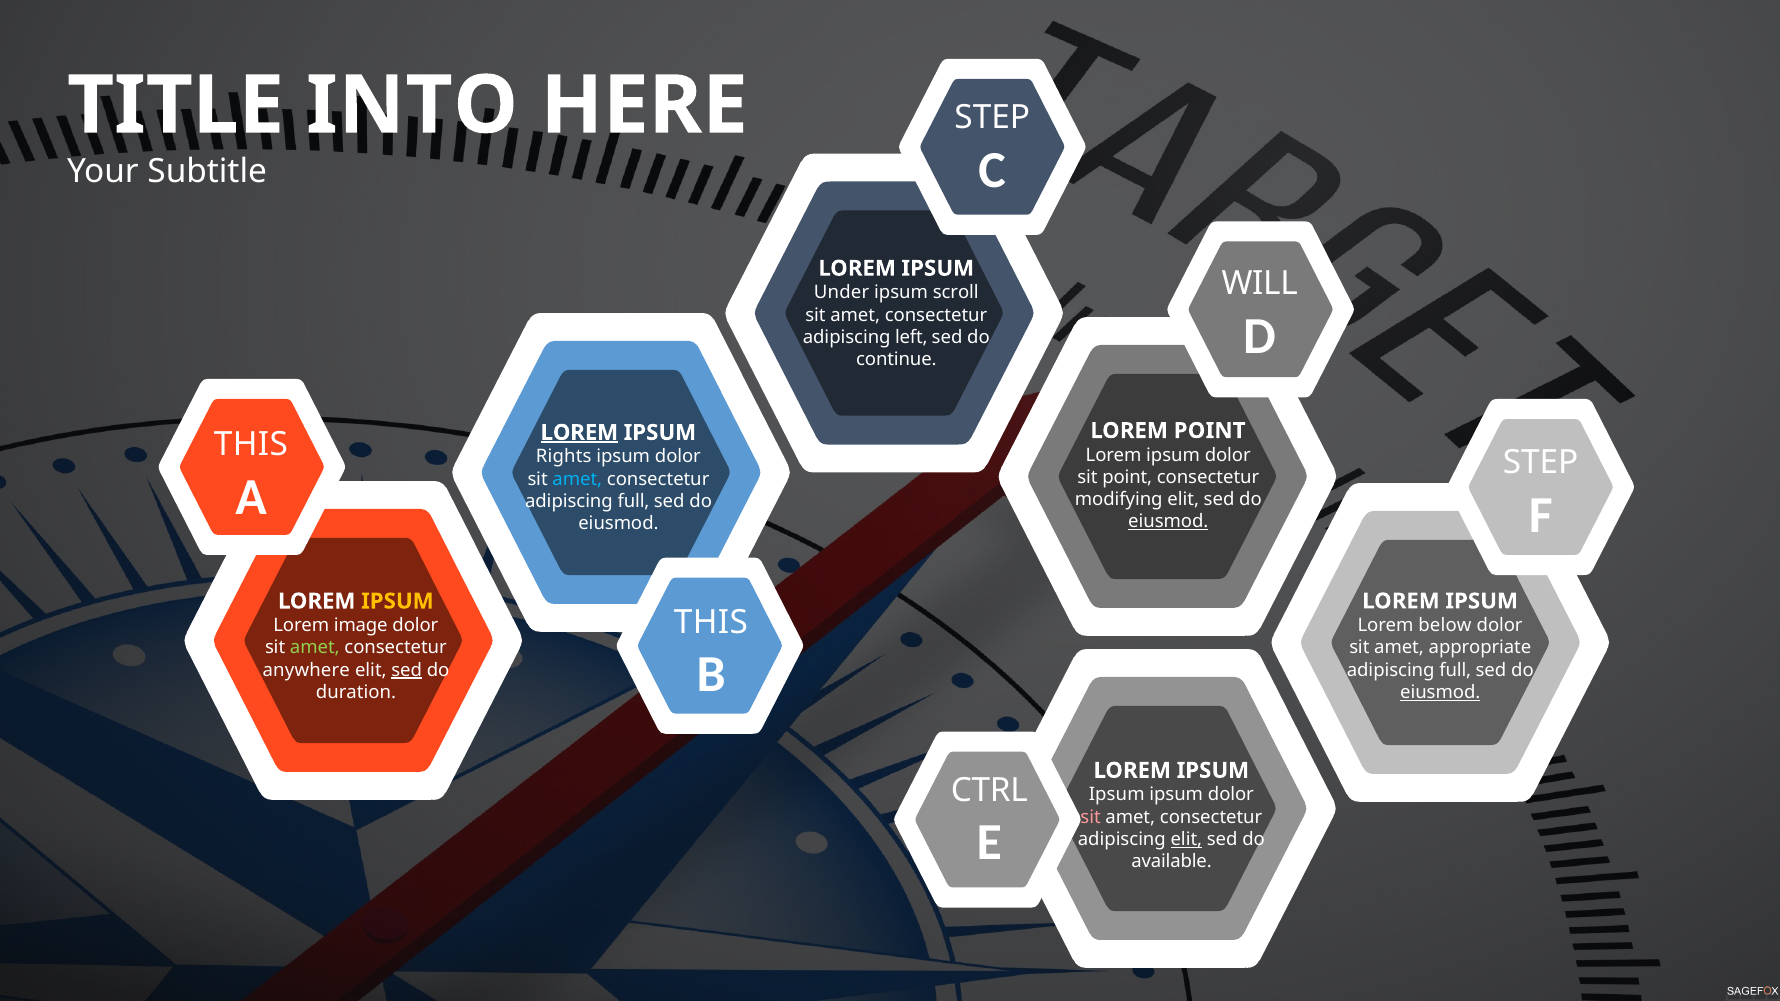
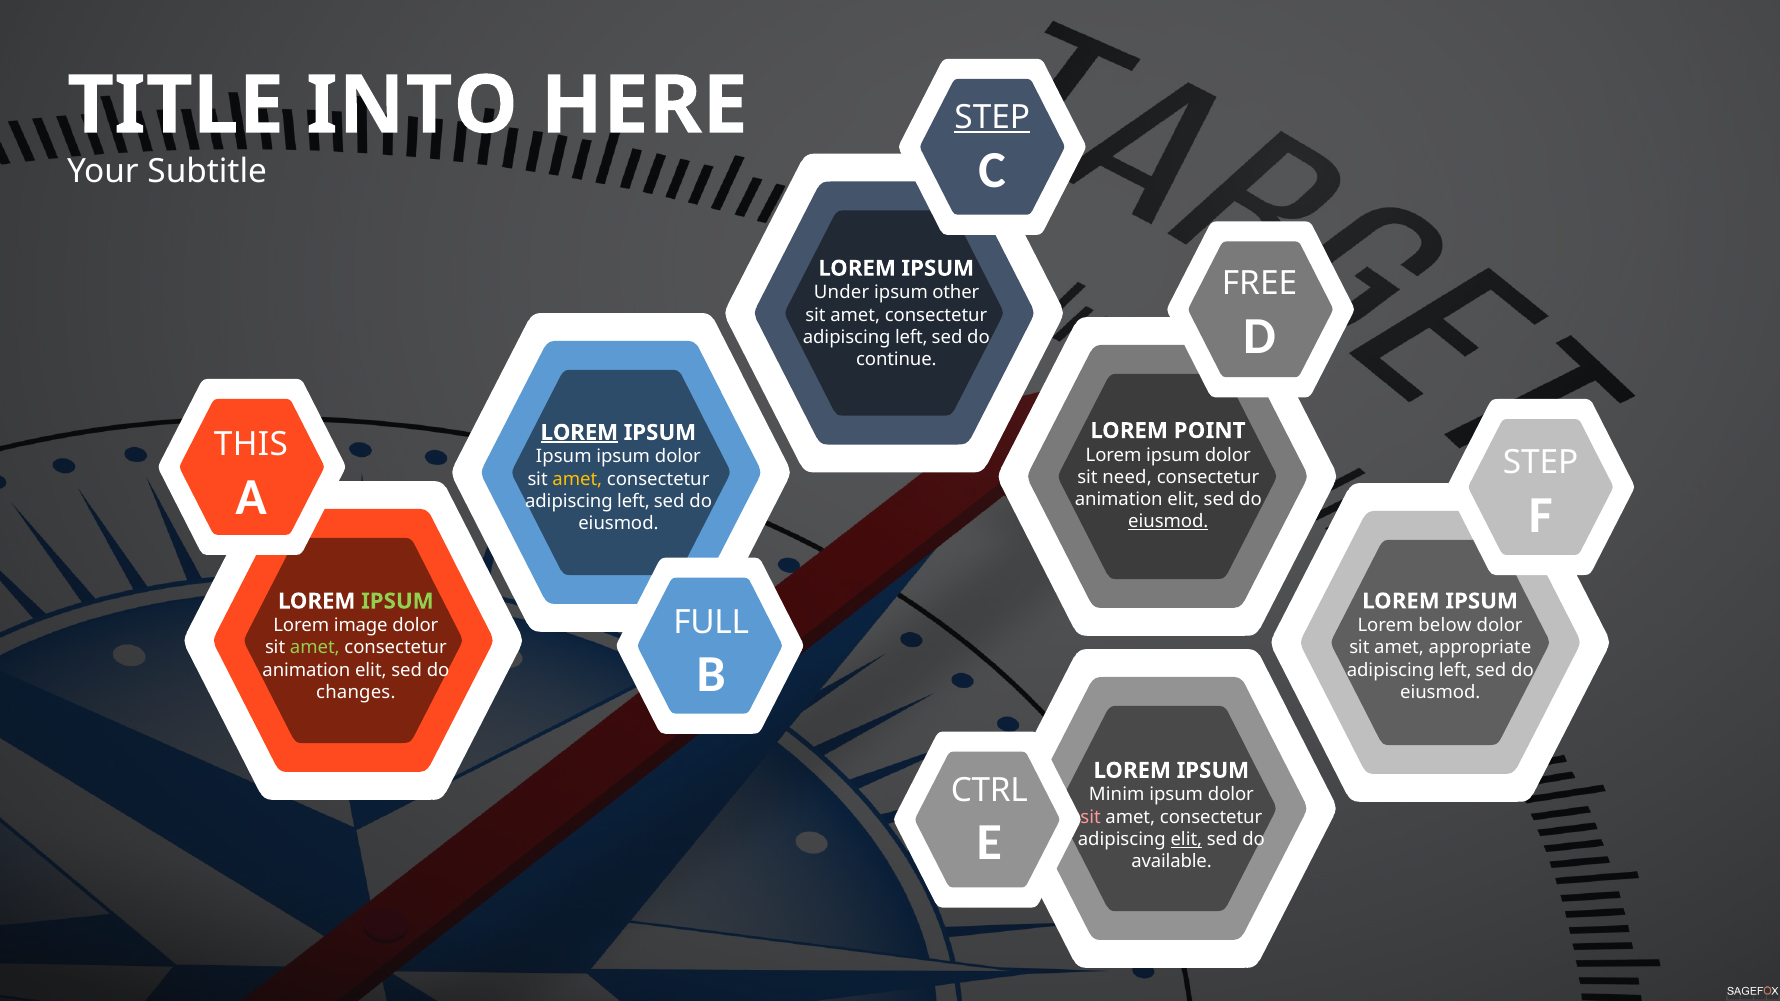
STEP underline: none -> present (992, 118)
WILL: WILL -> FREE (1259, 284)
scroll: scroll -> other (956, 293)
Rights: Rights -> Ipsum (564, 457)
sit point: point -> need (1127, 477)
amet colour: light blue -> yellow (577, 479)
modifying: modifying -> animation (1119, 500)
full: full -> left (633, 501)
IPSUM colour: yellow -> light green (397, 601)
THIS: THIS -> FULL (711, 623)
anywhere: anywhere -> animation (306, 670)
sed underline: present -> none (407, 670)
full: full -> left (1455, 670)
duration: duration -> changes (356, 692)
eiusmod underline: present -> none (1440, 692)
Ipsum: Ipsum -> Minim (1117, 795)
